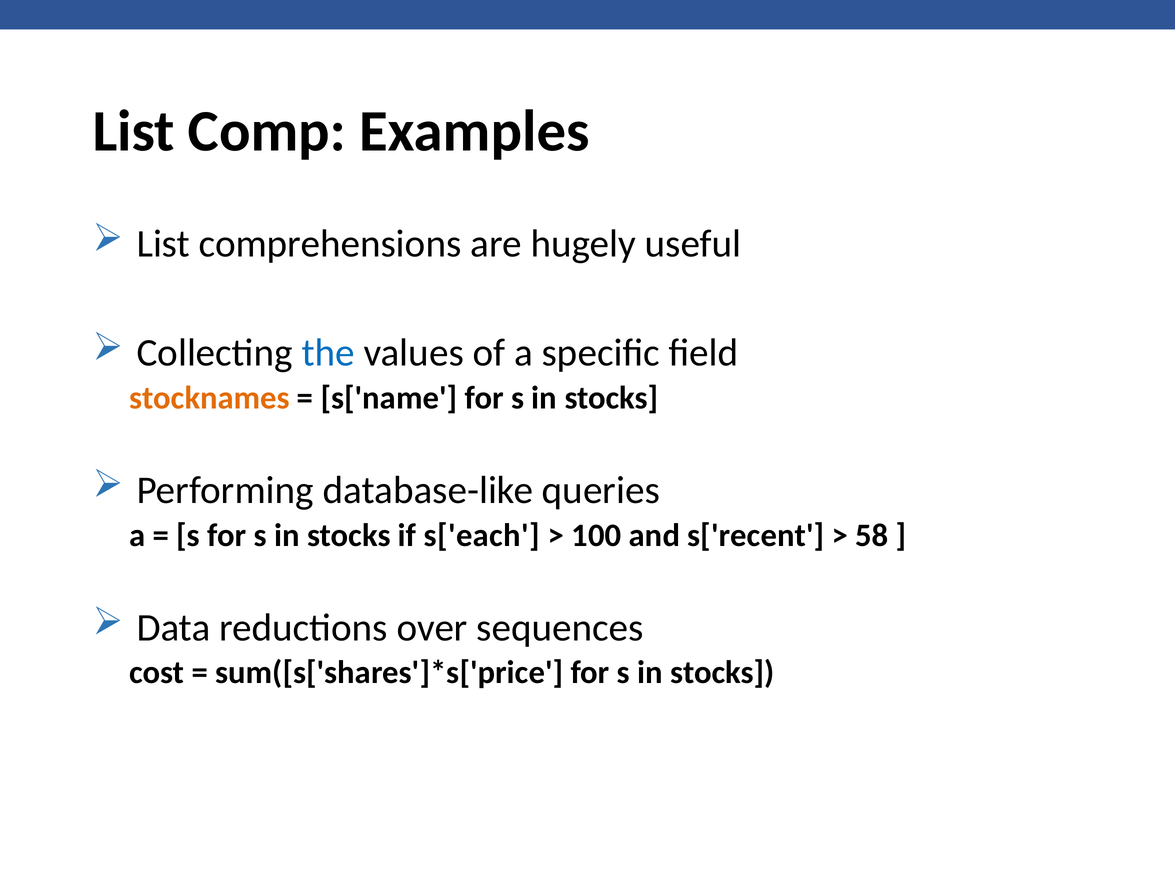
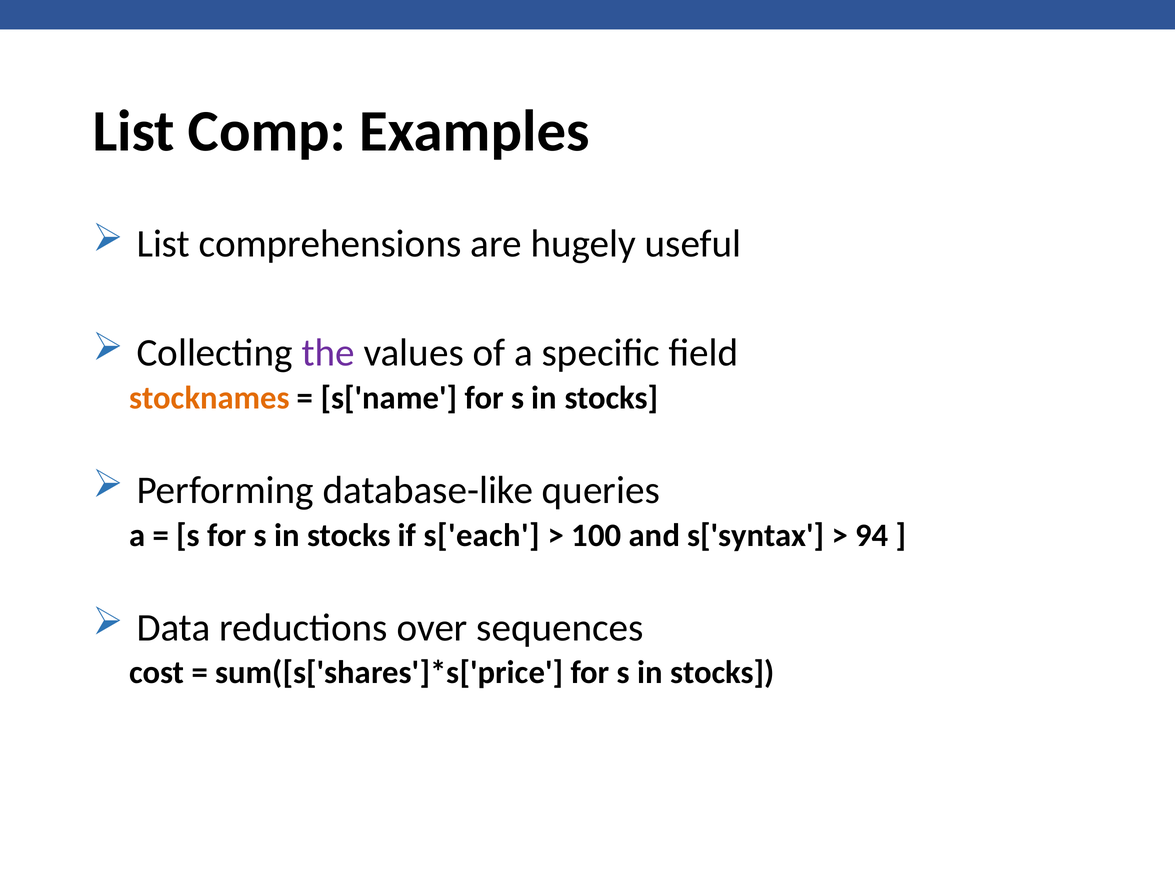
the colour: blue -> purple (328, 353)
s['recent: s['recent -> s['syntax (756, 535)
58: 58 -> 94 (872, 535)
